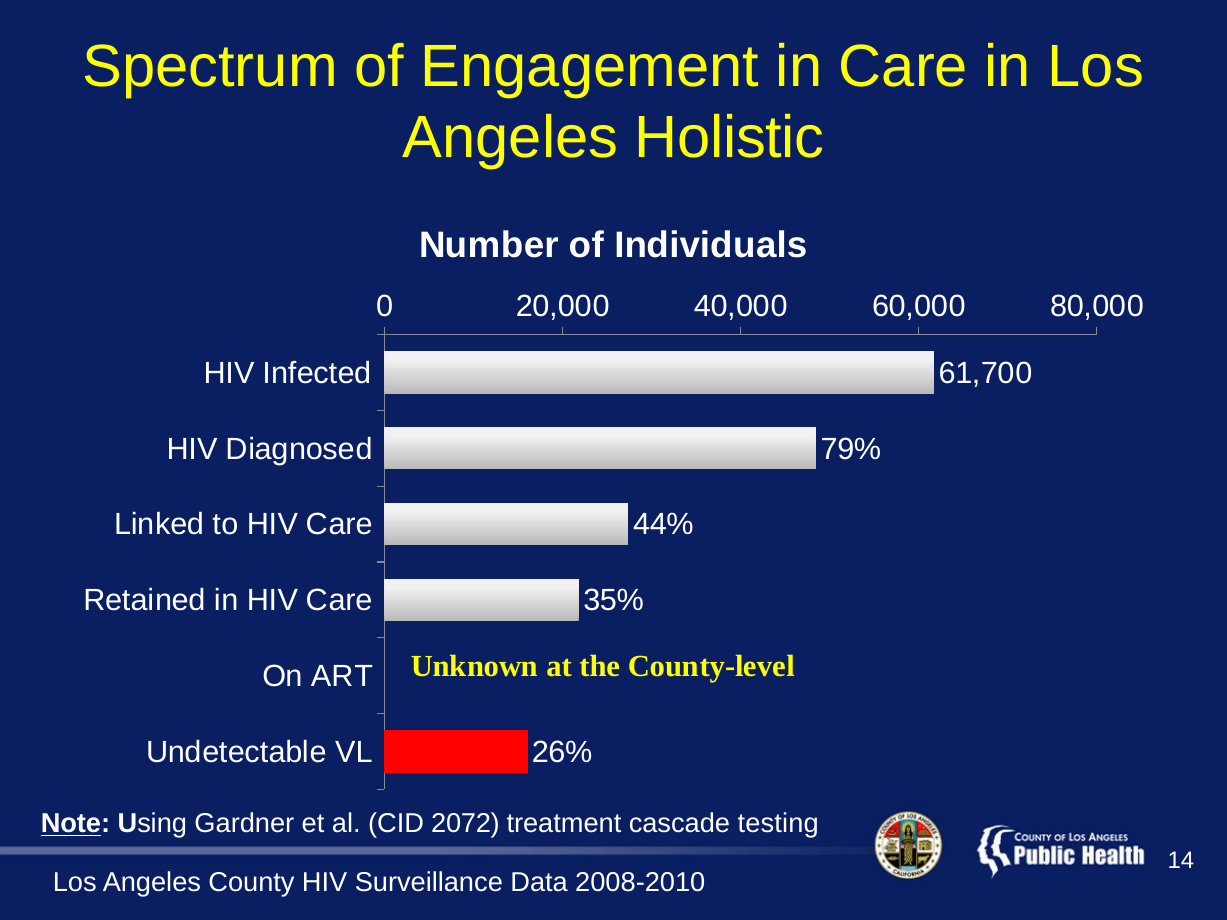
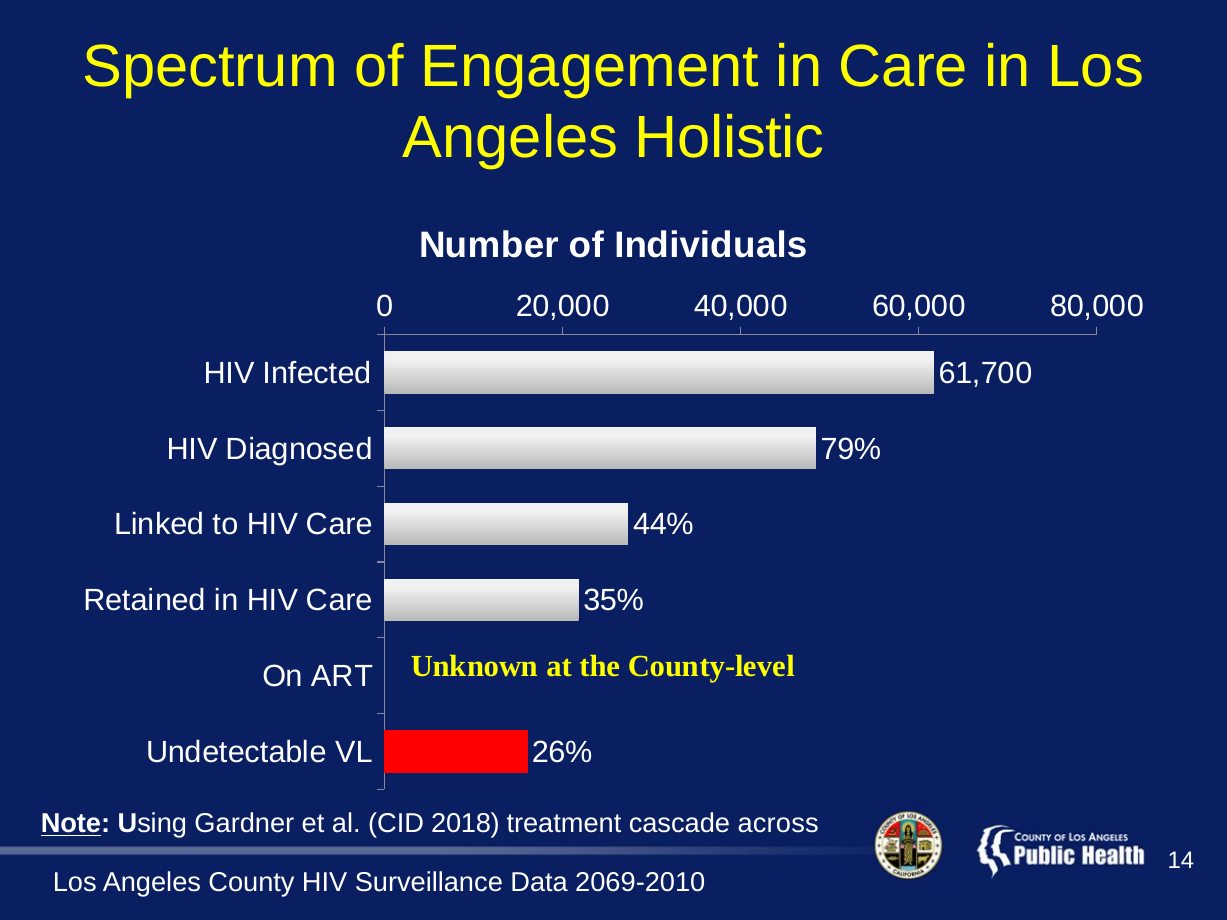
2072: 2072 -> 2018 (465, 824)
testing: testing -> across (778, 824)
2008-2010: 2008-2010 -> 2069-2010 (640, 883)
